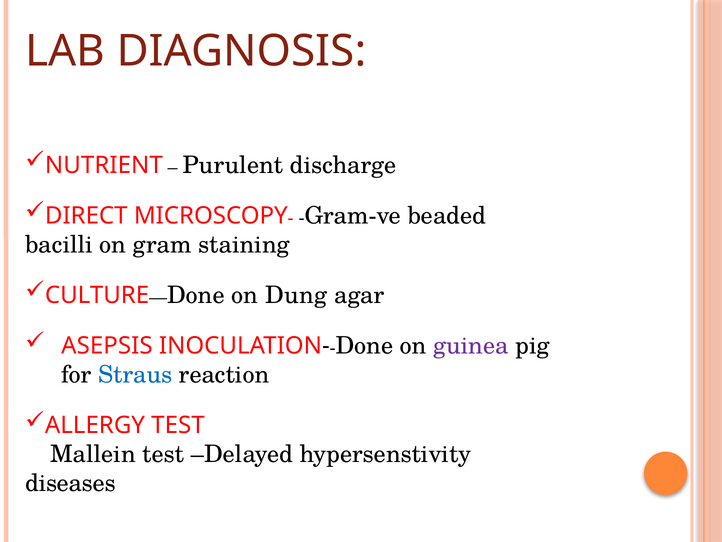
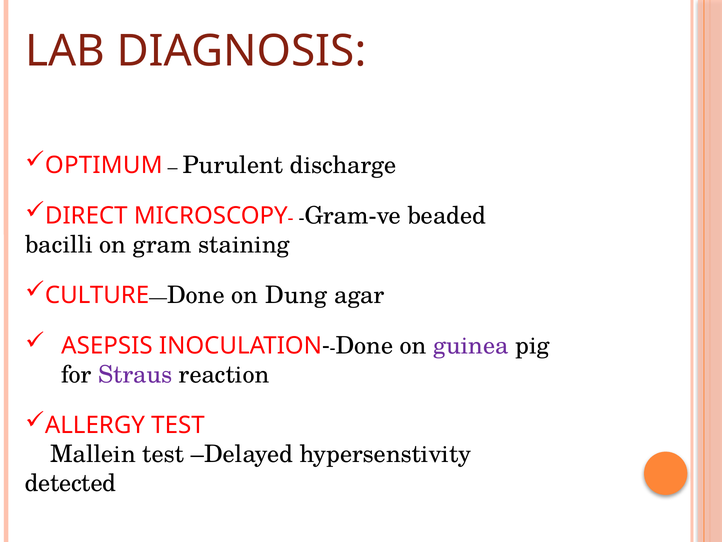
NUTRIENT: NUTRIENT -> OPTIMUM (104, 165)
Straus colour: blue -> purple (135, 375)
diseases: diseases -> detected (70, 483)
